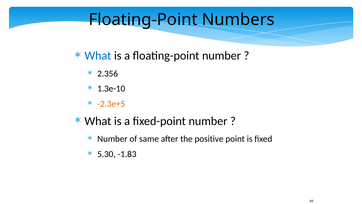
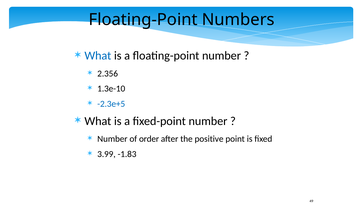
-2.3e+5 colour: orange -> blue (111, 104)
same: same -> order (149, 139)
5.30: 5.30 -> 3.99 (106, 154)
